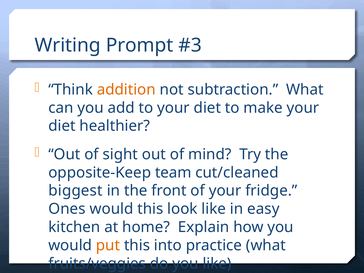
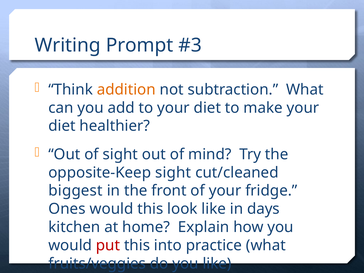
opposite-Keep team: team -> sight (173, 173)
easy: easy -> days (263, 209)
put colour: orange -> red (108, 245)
